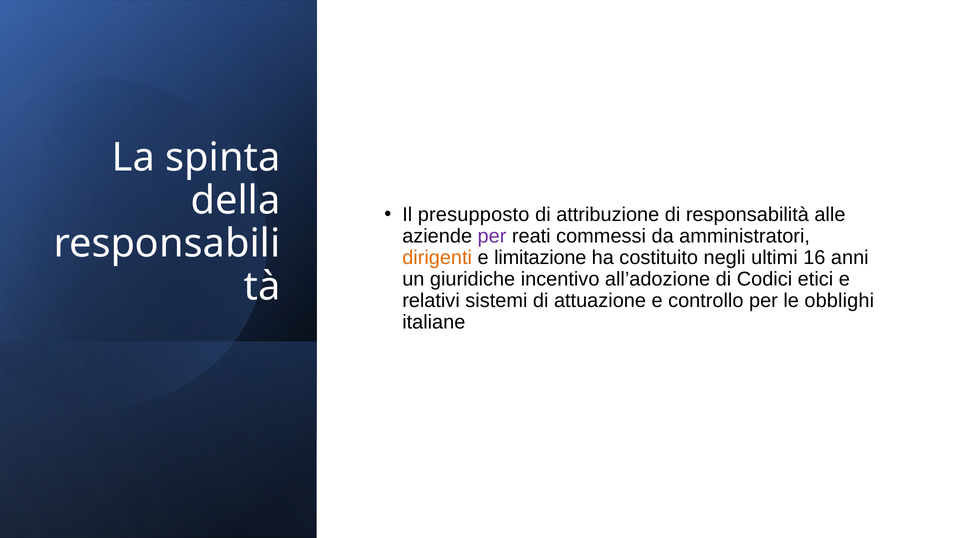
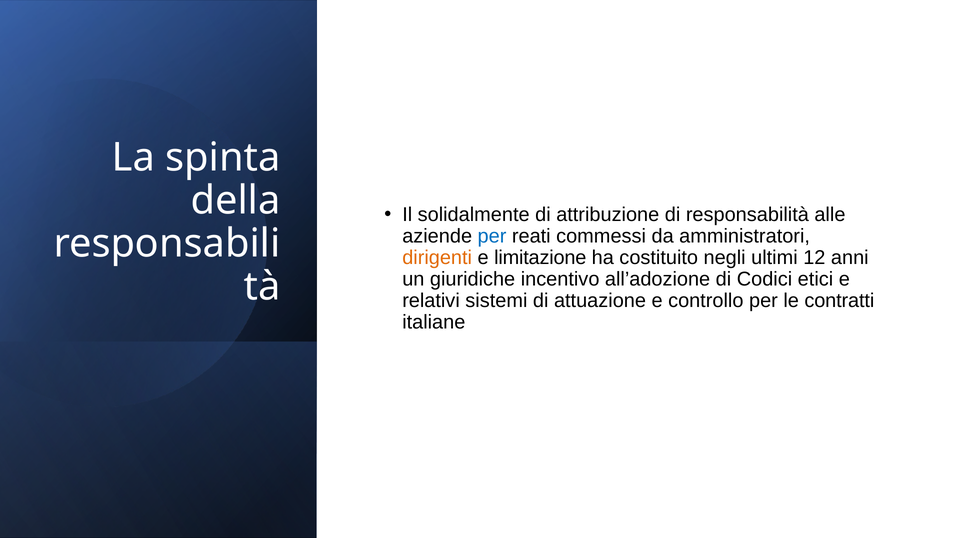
presupposto: presupposto -> solidalmente (474, 214)
per colour: purple -> blue (492, 236)
16: 16 -> 12 (814, 257)
obblighi: obblighi -> contratti (839, 301)
